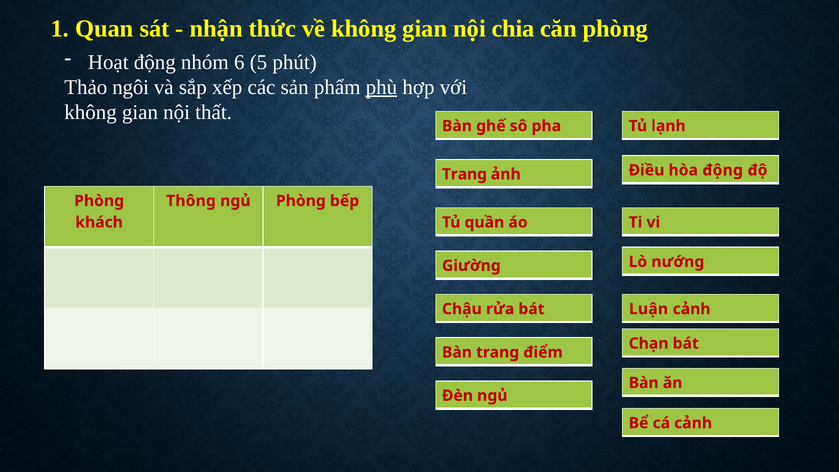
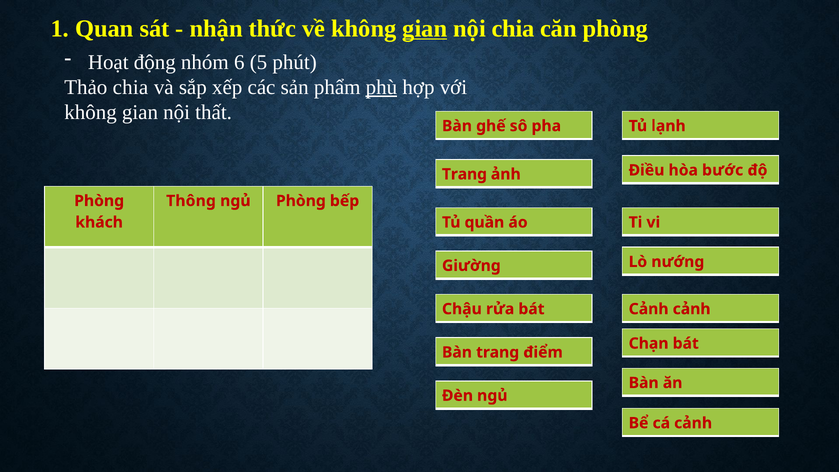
gian underline: none -> present (425, 28)
Thảo ngôi: ngôi -> chia (130, 87)
hòa động: động -> bước (723, 170)
Luận: Luận -> Cảnh (649, 309)
